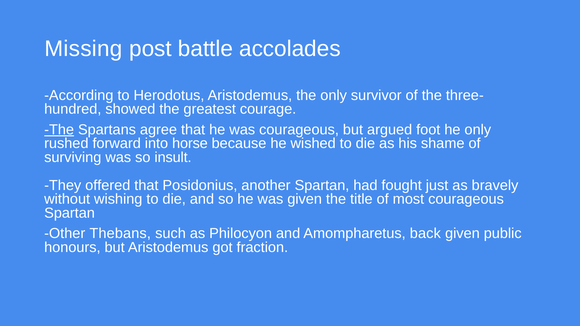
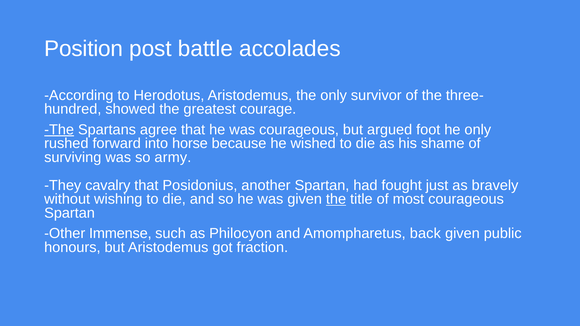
Missing: Missing -> Position (84, 49)
insult: insult -> army (173, 158)
offered: offered -> cavalry (108, 185)
the underline: none -> present (336, 199)
Thebans: Thebans -> Immense (120, 234)
